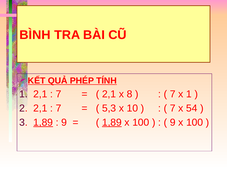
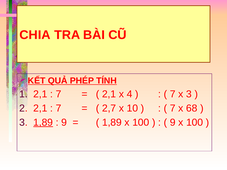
BÌNH: BÌNH -> CHIA (35, 35)
8: 8 -> 4 (130, 94)
x 1: 1 -> 3 (189, 94)
5,3: 5,3 -> 2,7 (109, 108)
54: 54 -> 68 (192, 108)
1,89 underline: present -> none (112, 123)
